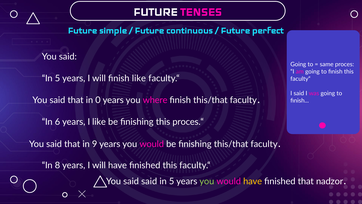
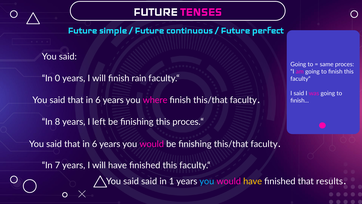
5: 5 -> 0 (57, 78)
finish like: like -> rain (139, 78)
0: 0 -> 6 (98, 100)
6: 6 -> 8 (57, 122)
I like: like -> left (99, 122)
9: 9 -> 6 (95, 144)
8: 8 -> 7 (57, 165)
5: 5 -> 1 (172, 181)
you colour: light green -> light blue (207, 181)
nadzor: nadzor -> results (330, 181)
